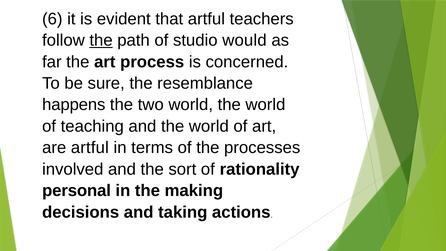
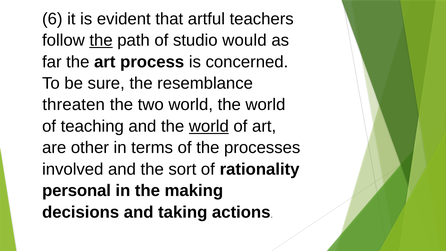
happens: happens -> threaten (74, 105)
world underline: none -> present (209, 126)
are artful: artful -> other (90, 148)
